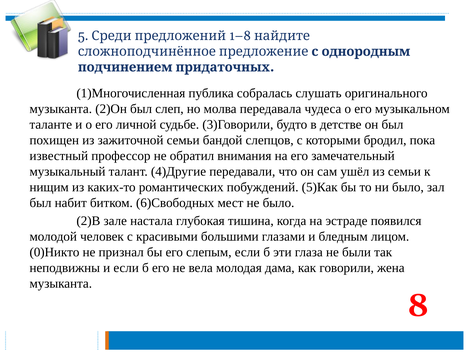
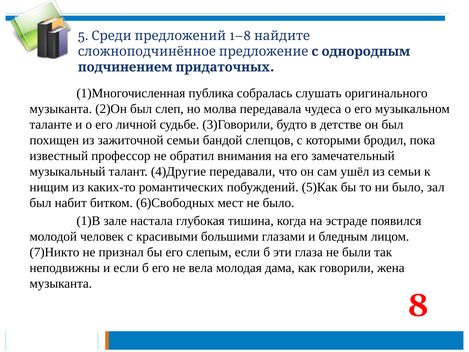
2)В: 2)В -> 1)В (88, 221)
0)Никто: 0)Никто -> 7)Никто (54, 252)
